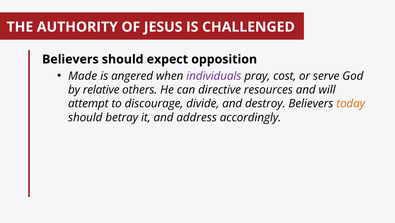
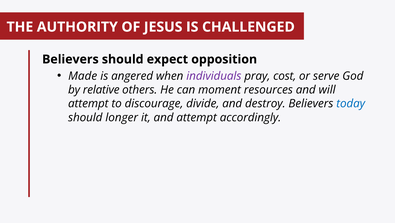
directive: directive -> moment (220, 90)
today colour: orange -> blue (351, 104)
betray: betray -> longer (122, 117)
and address: address -> attempt (197, 117)
